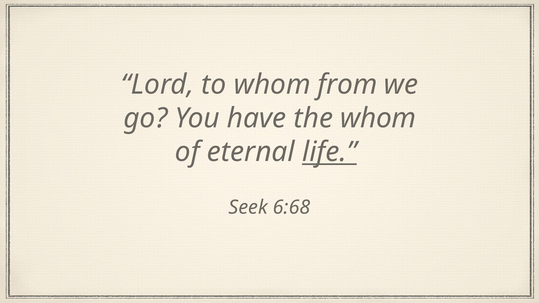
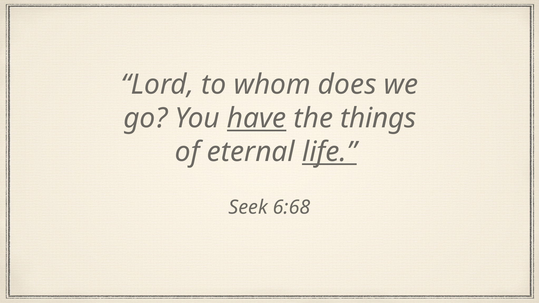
from: from -> does (347, 85)
have underline: none -> present (257, 118)
the whom: whom -> things (378, 118)
